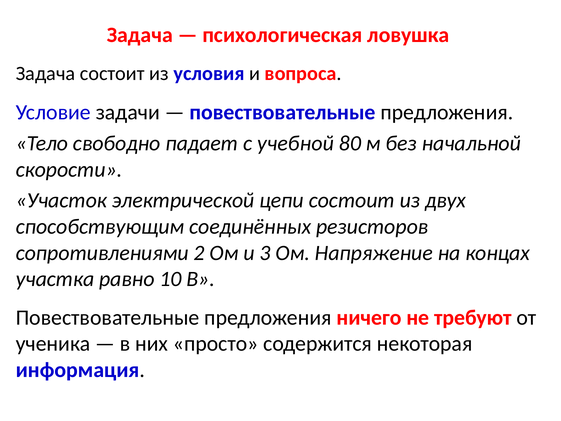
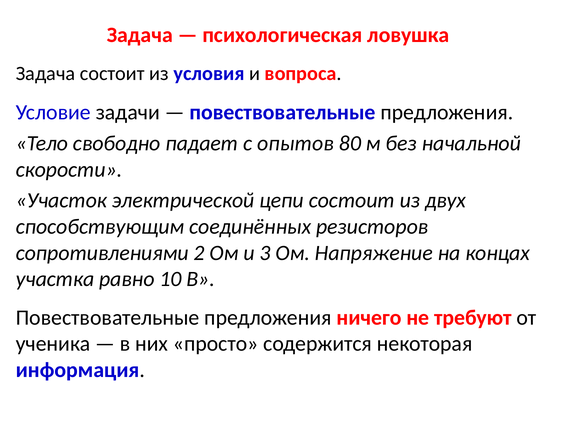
учебной: учебной -> опытов (296, 143)
